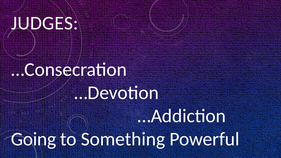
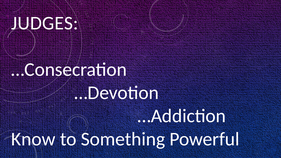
Going: Going -> Know (33, 139)
